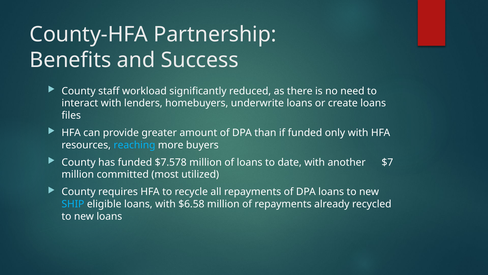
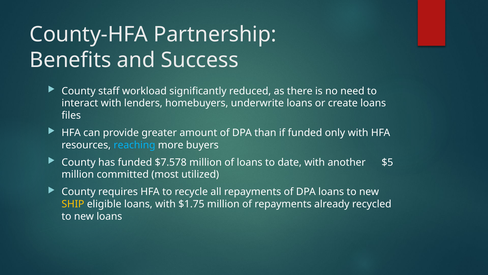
$7: $7 -> $5 (387, 162)
SHIP colour: light blue -> yellow (73, 204)
$6.58: $6.58 -> $1.75 (191, 204)
